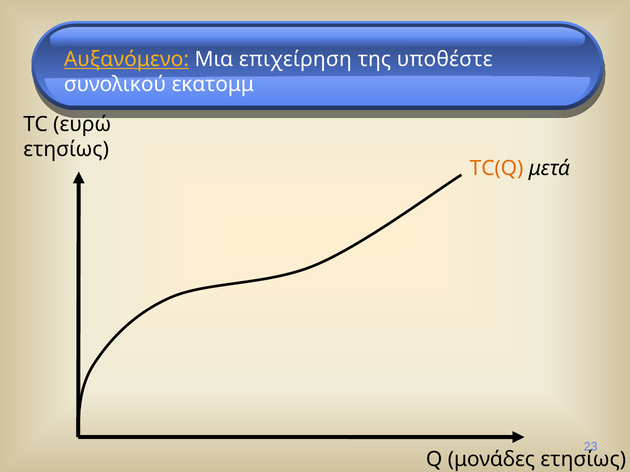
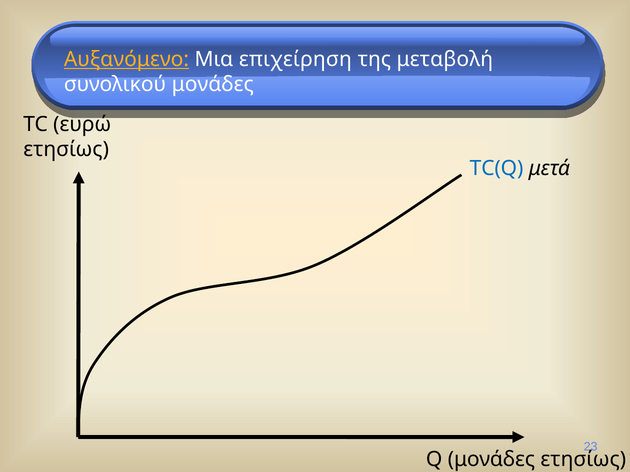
υποθέστε: υποθέστε -> μεταβολή (445, 59)
συνολικού εκατομμ: εκατομμ -> μονάδες (213, 84)
TC(Q colour: orange -> blue (497, 169)
